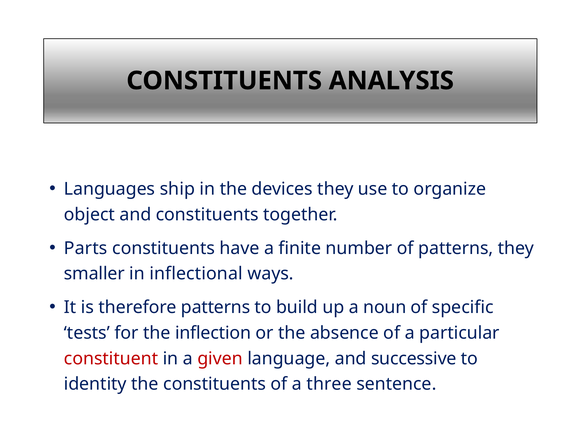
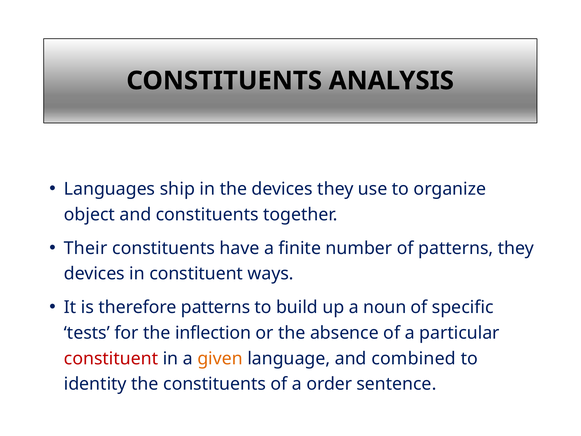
Parts: Parts -> Their (86, 248)
smaller: smaller -> devices (94, 274)
in inflectional: inflectional -> constituent (196, 274)
given colour: red -> orange (220, 358)
successive: successive -> combined (414, 358)
three: three -> order (329, 384)
